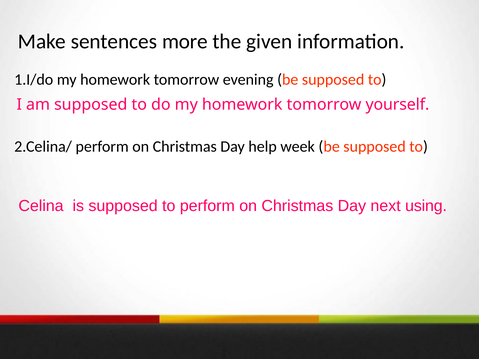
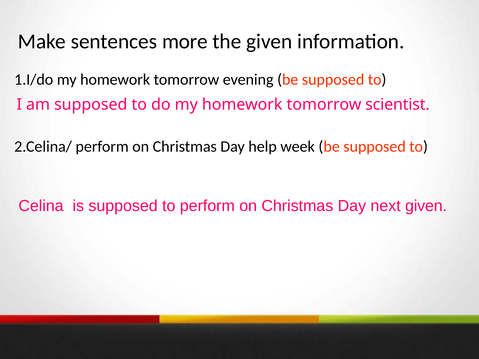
yourself: yourself -> scientist (397, 105)
next using: using -> given (426, 206)
